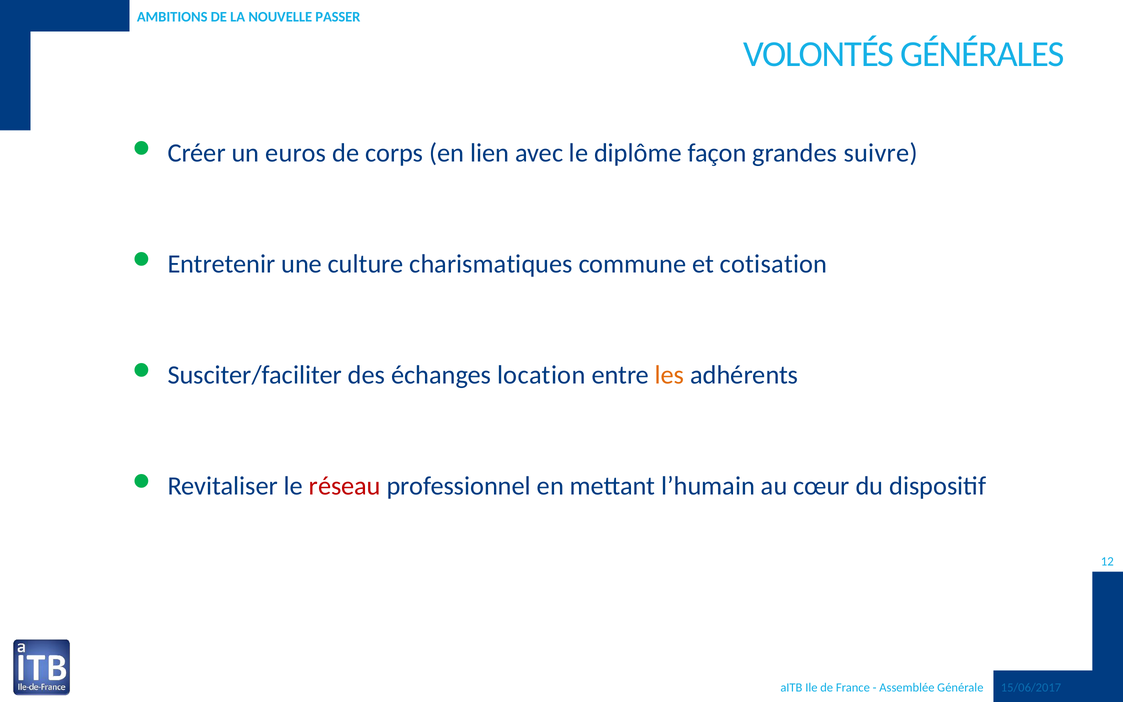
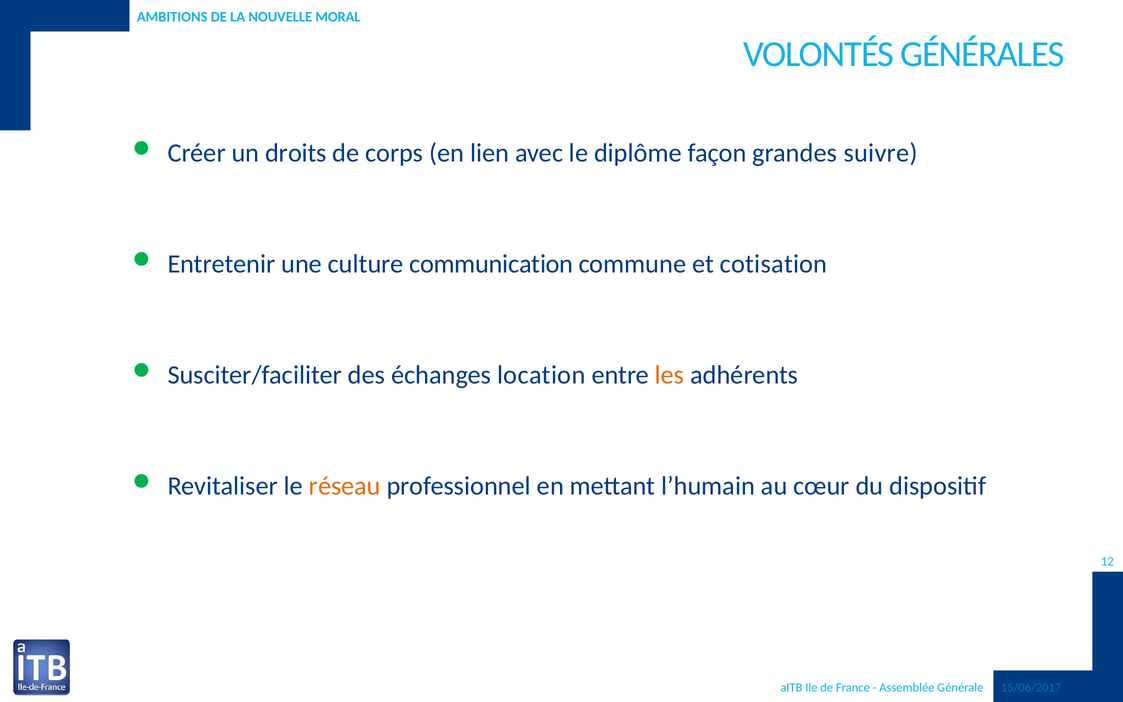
PASSER: PASSER -> MORAL (338, 17)
euros: euros -> droits (296, 153)
charismatiques: charismatiques -> communication (491, 264)
réseau colour: red -> orange (345, 486)
